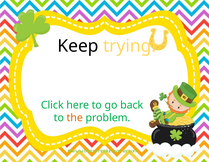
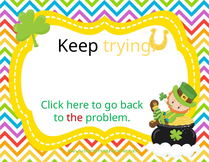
the colour: orange -> red (75, 117)
